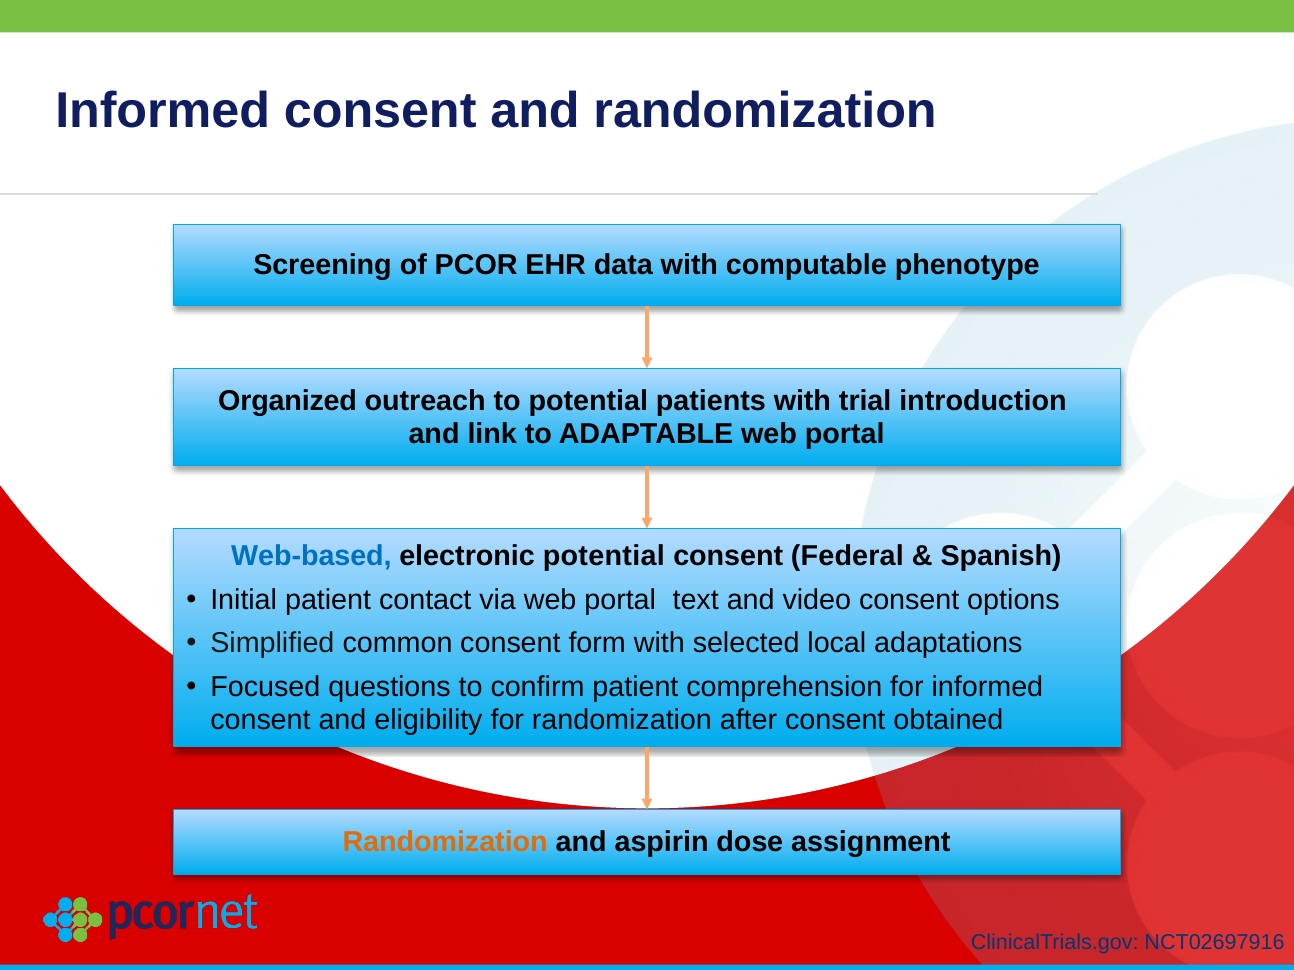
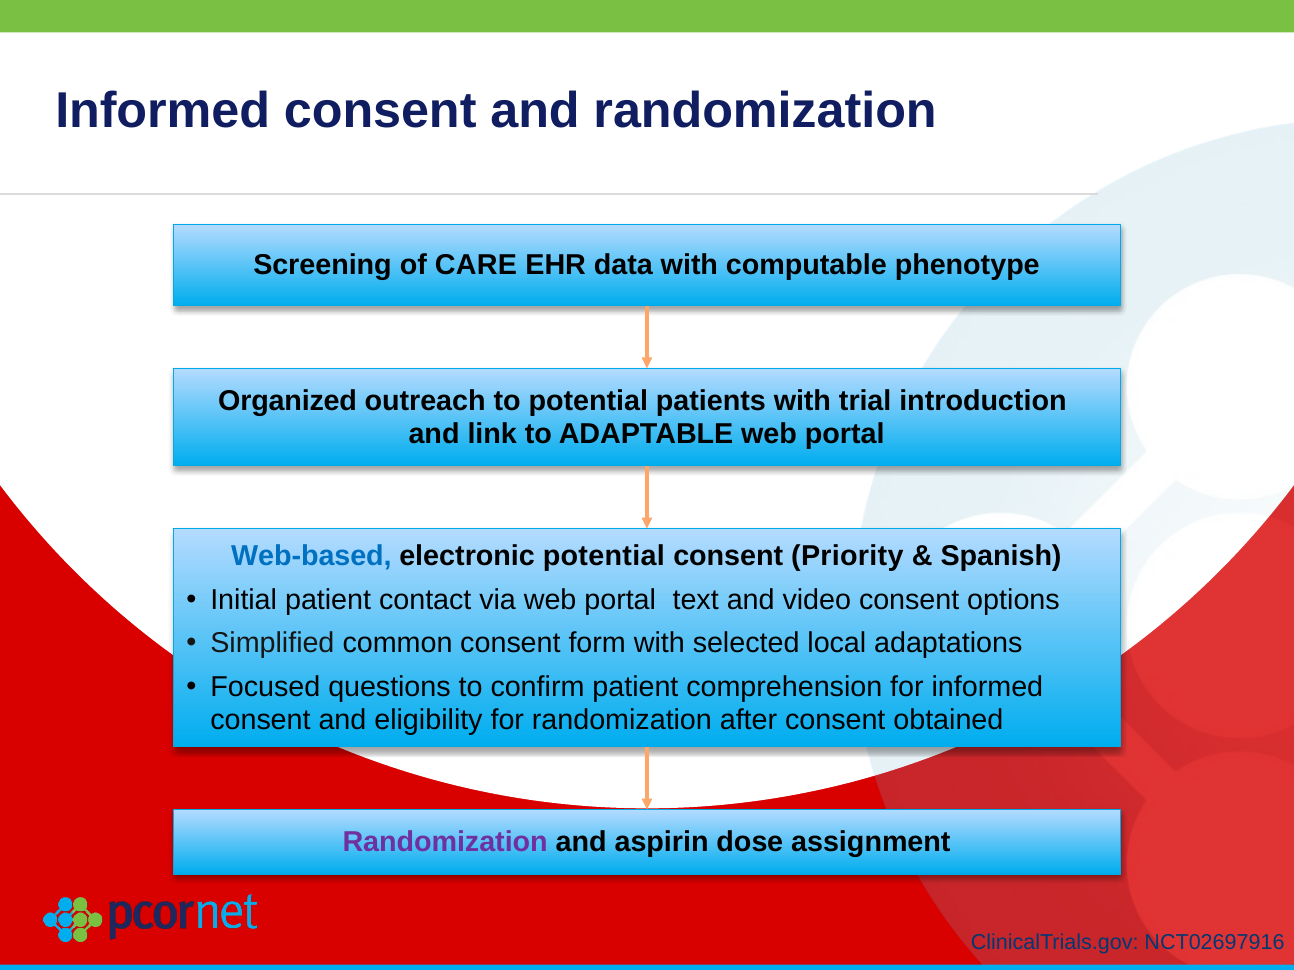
PCOR: PCOR -> CARE (476, 265)
Federal: Federal -> Priority (847, 557)
Randomization colour: orange -> purple (445, 842)
